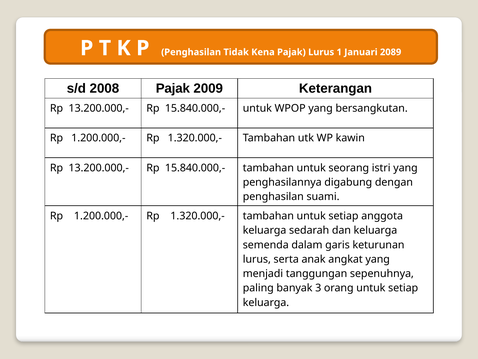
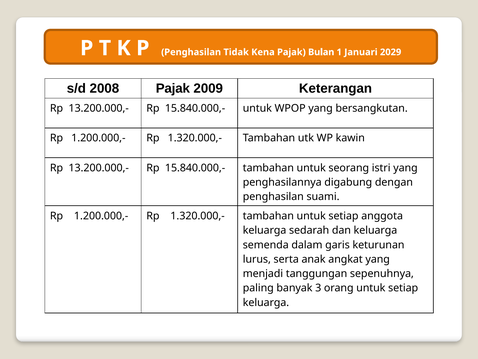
Pajak Lurus: Lurus -> Bulan (321, 52)
2089: 2089 -> 2029 (391, 52)
